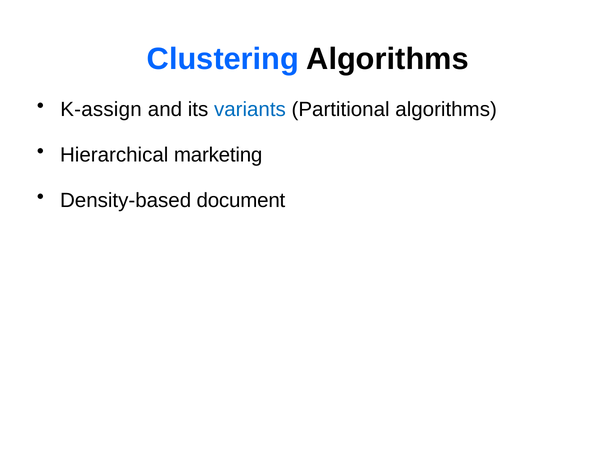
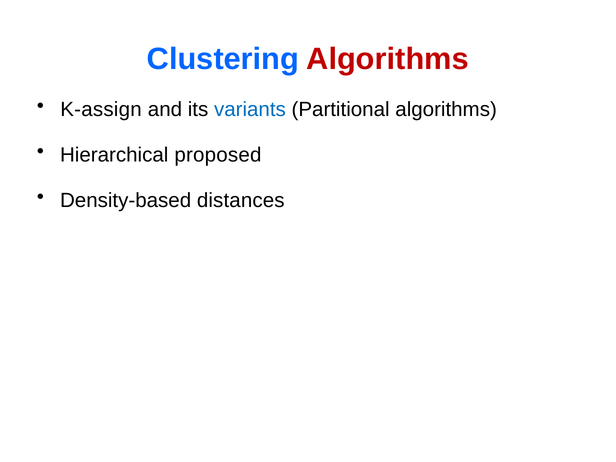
Algorithms colour: black -> red (388, 59)
marketing: marketing -> proposed (218, 155)
document: document -> distances (241, 200)
